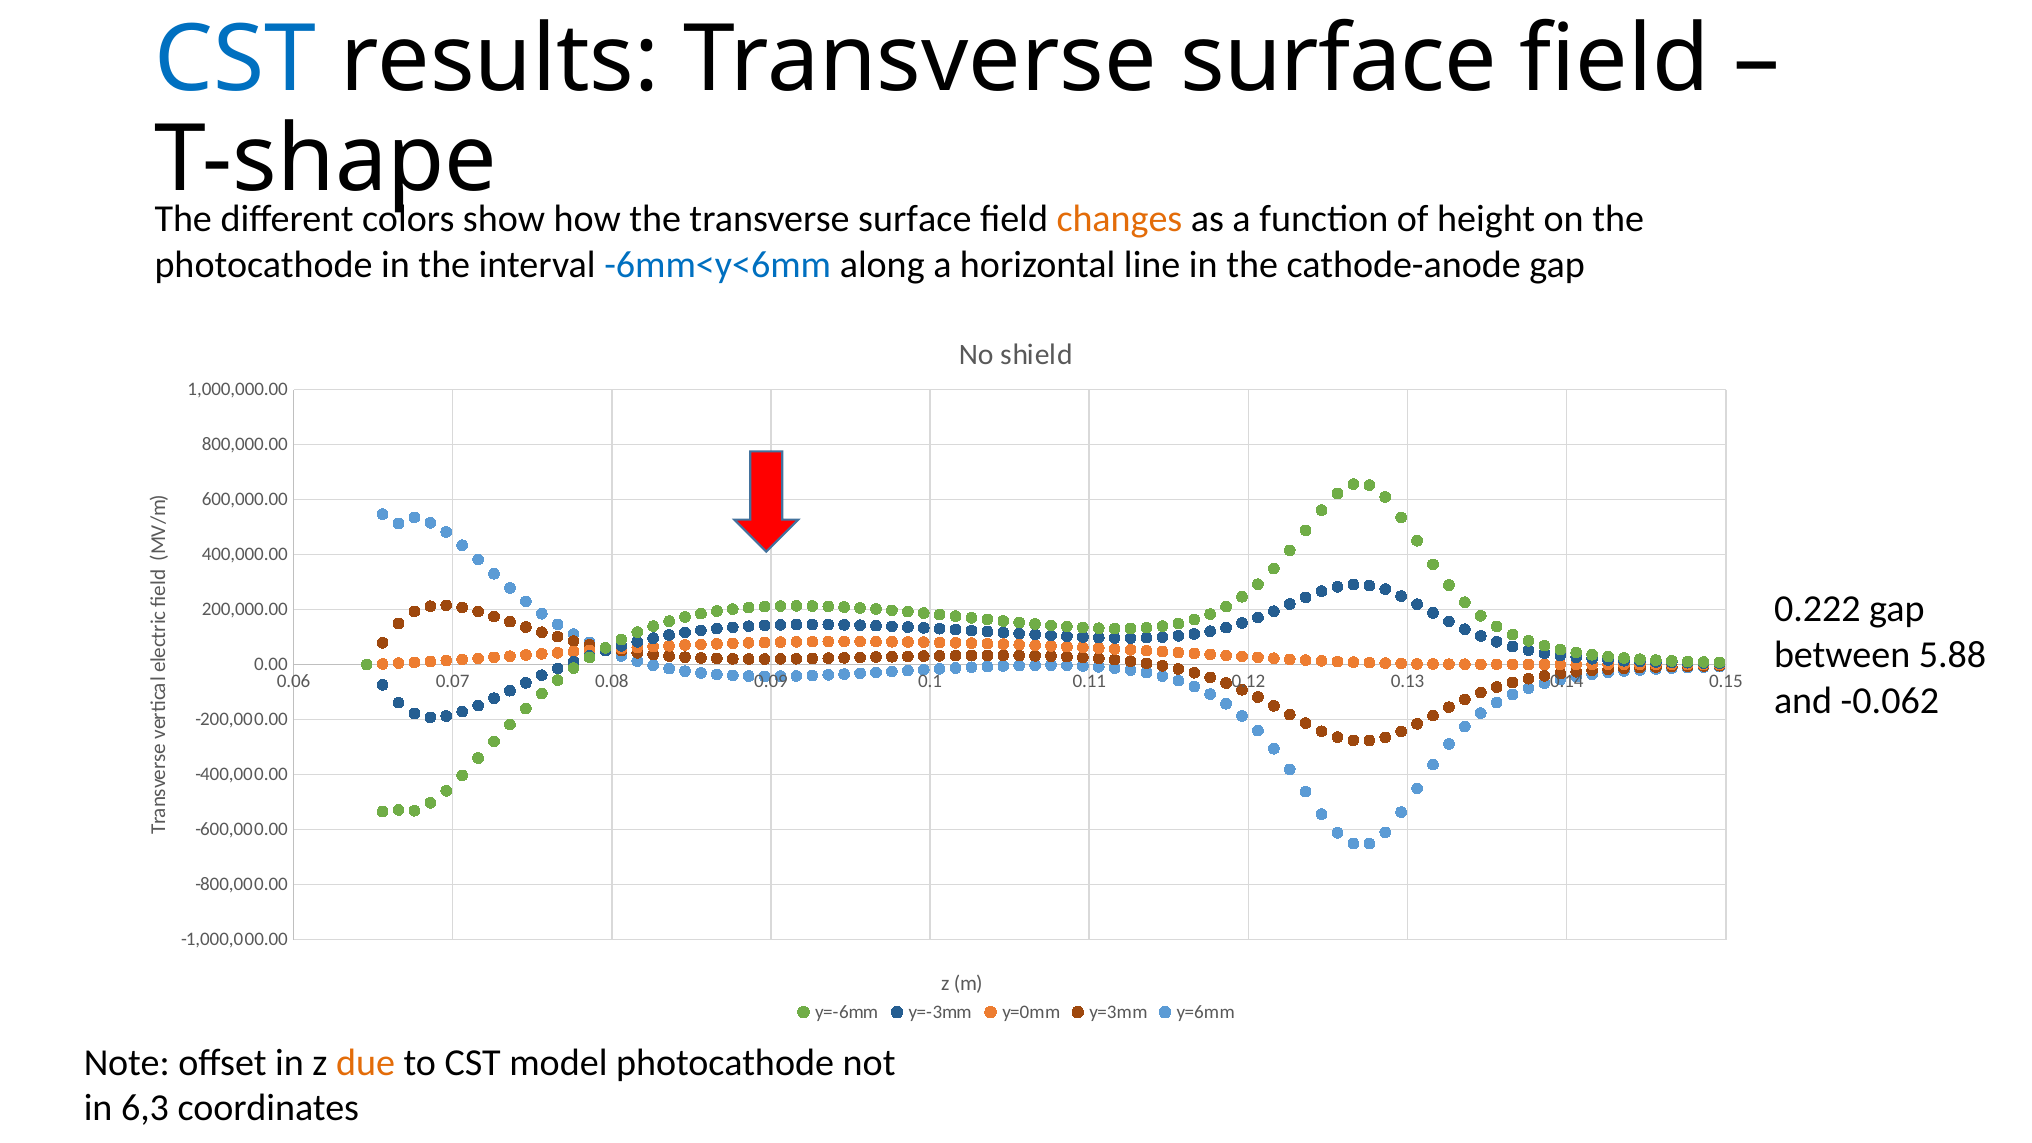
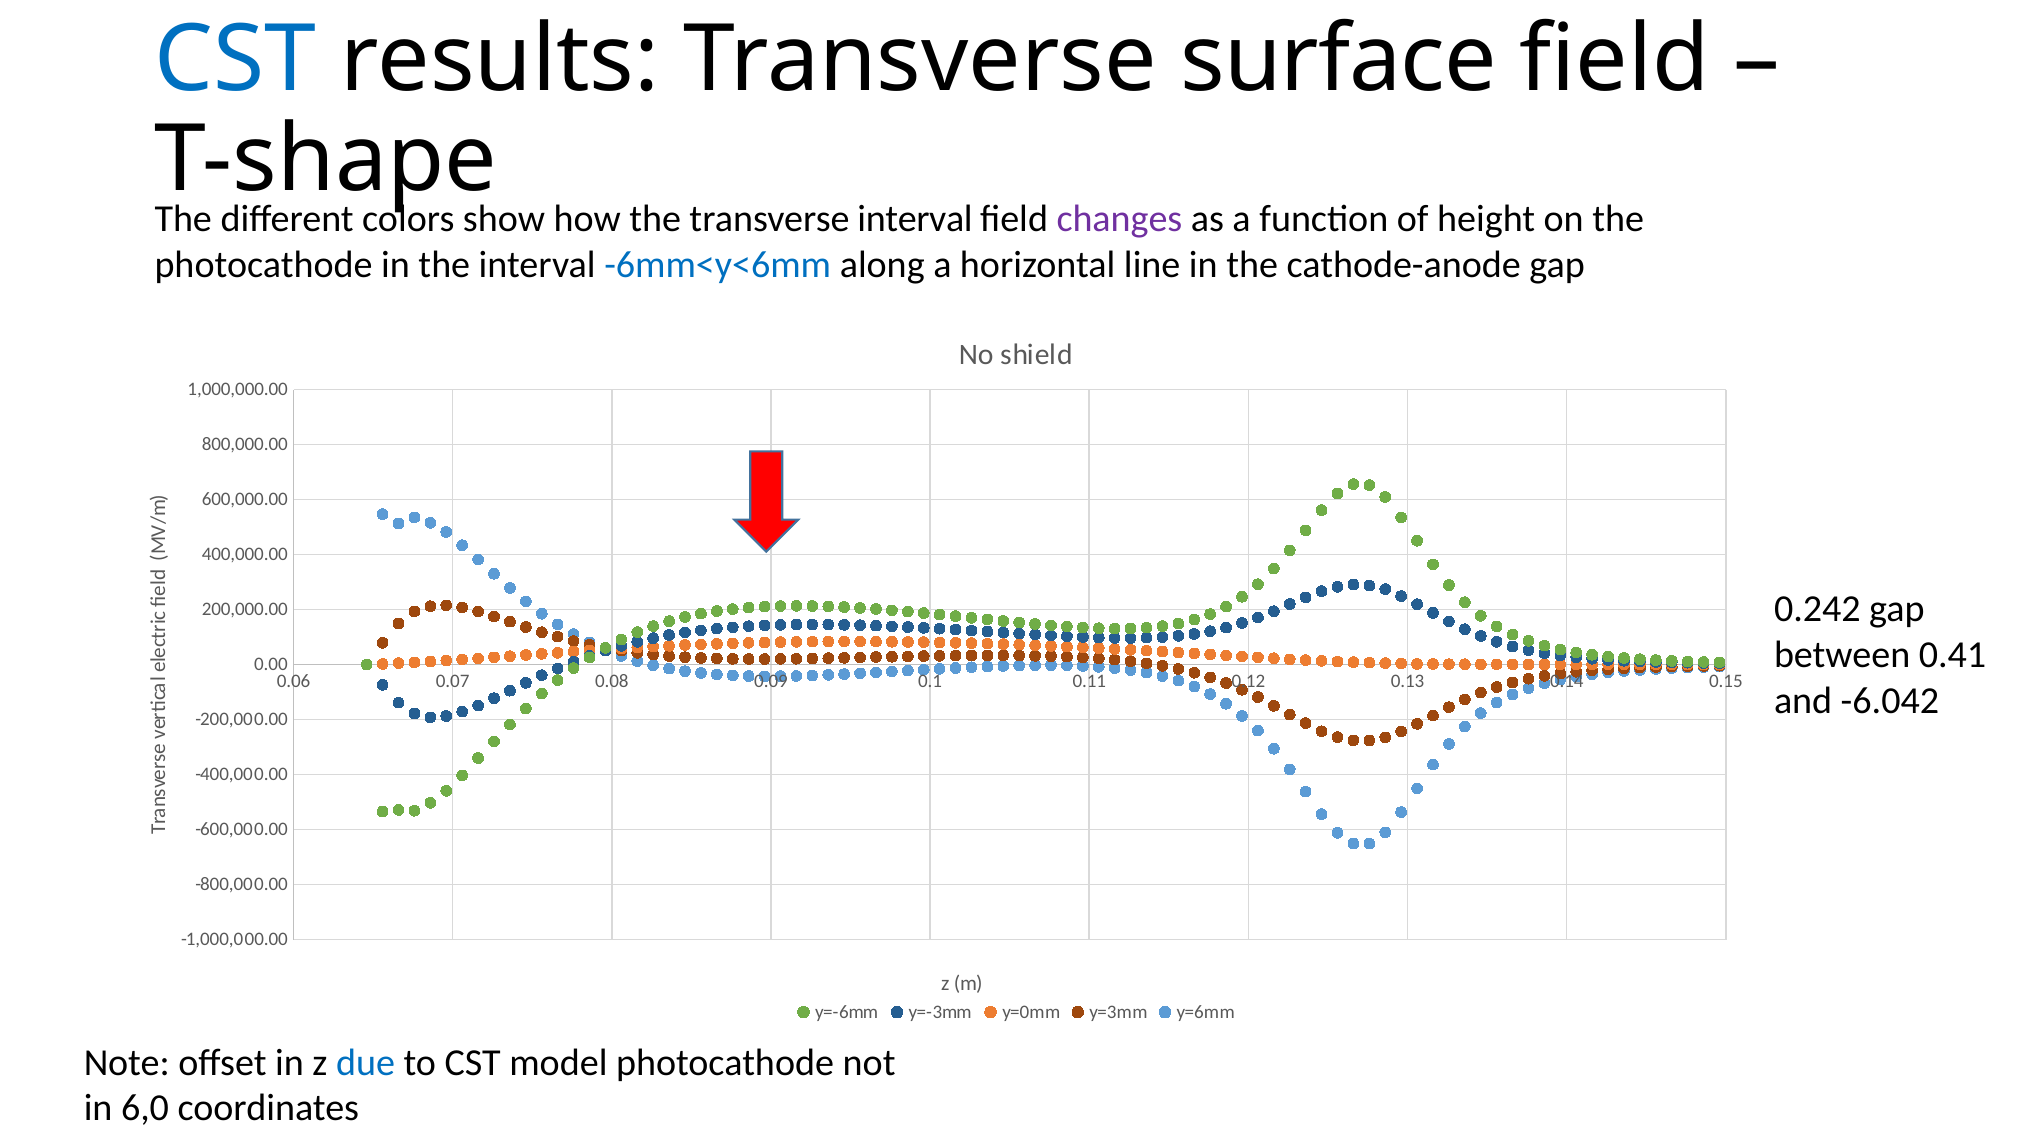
the transverse surface: surface -> interval (915, 219)
changes colour: orange -> purple (1119, 219)
0.222: 0.222 -> 0.242 (1817, 609)
5.88: 5.88 -> 0.41 (1952, 655)
-0.062: -0.062 -> -6.042 (1890, 701)
due colour: orange -> blue (366, 1062)
6,3: 6,3 -> 6,0 (145, 1108)
